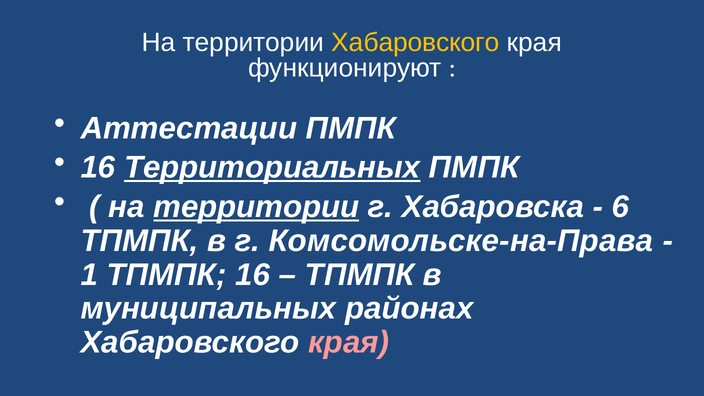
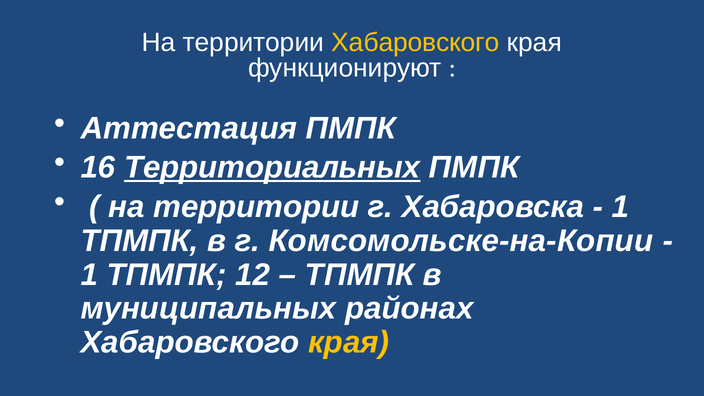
Аттестации: Аттестации -> Аттестация (189, 128)
территории underline: present -> none (256, 207)
6: 6 -> 1 (621, 207)
Комсомольске-на-Права: Комсомольске-на-Права -> Комсомольске-на-Копии (461, 241)
ТПМПК 16: 16 -> 12 (253, 275)
края colour: pink -> yellow (349, 342)
